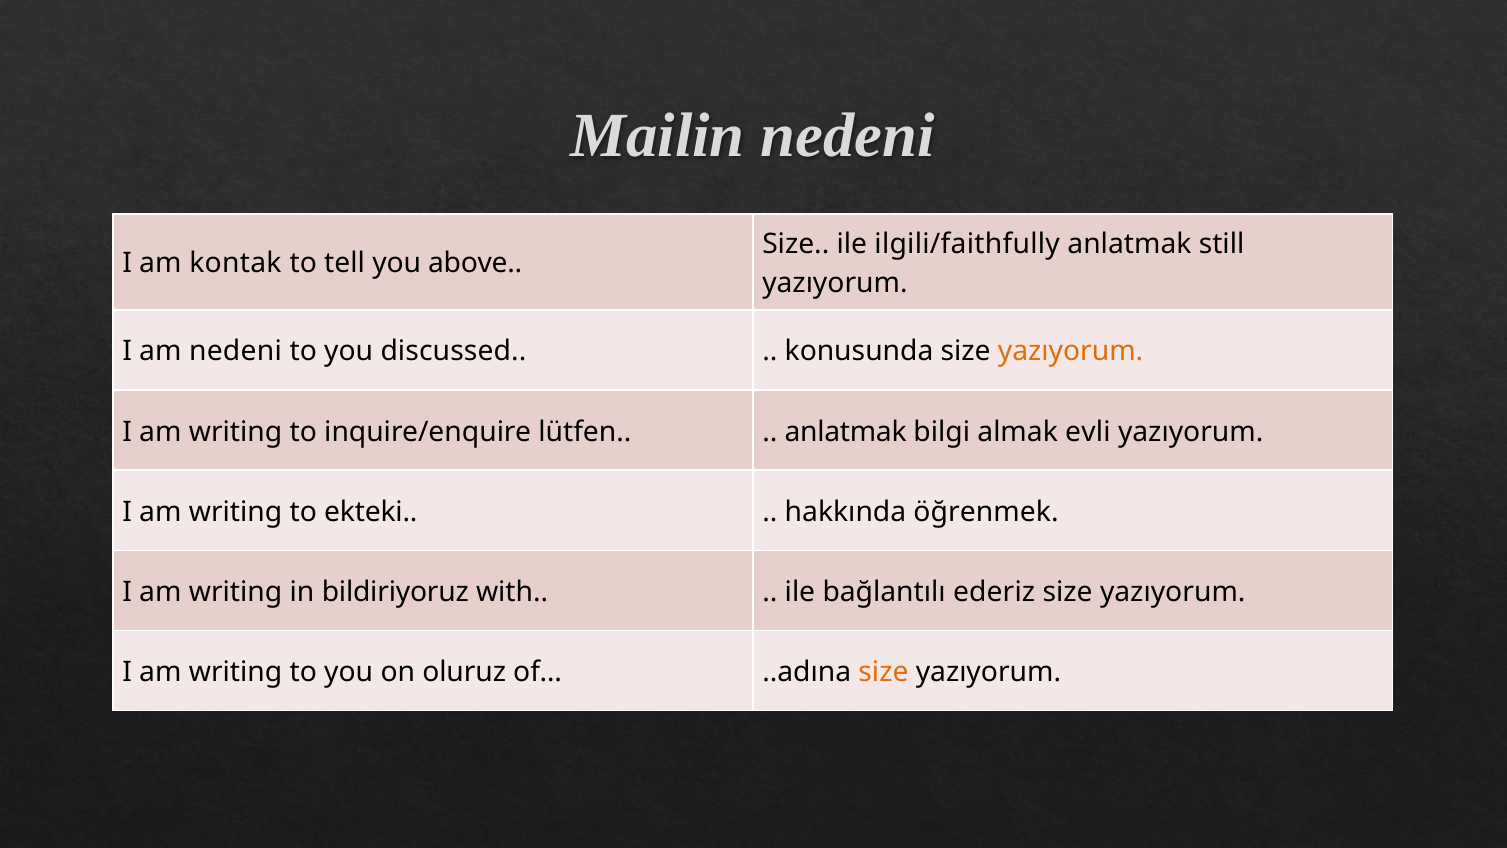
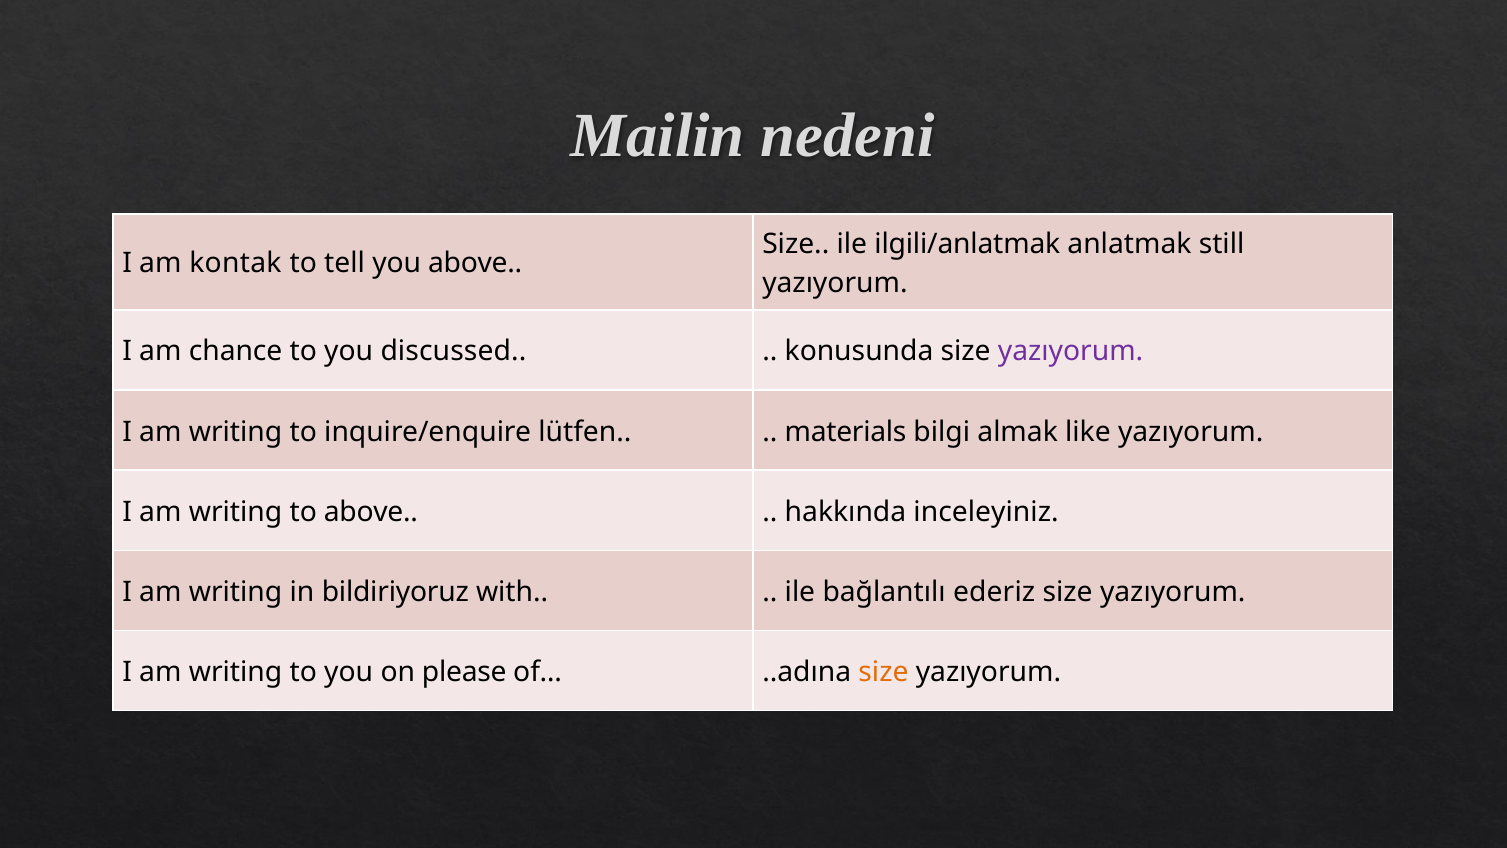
ilgili/faithfully: ilgili/faithfully -> ilgili/anlatmak (967, 244)
am nedeni: nedeni -> chance (236, 351)
yazıyorum colour: orange -> purple (1071, 351)
anlatmak: anlatmak -> materials (846, 432)
evli: evli -> like (1088, 432)
to ekteki: ekteki -> above (371, 512)
öğrenmek: öğrenmek -> inceleyiniz (986, 512)
oluruz: oluruz -> please (464, 672)
